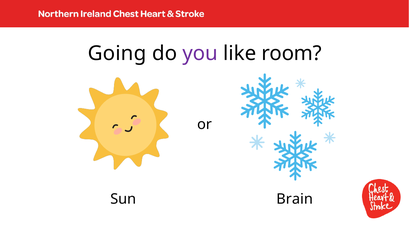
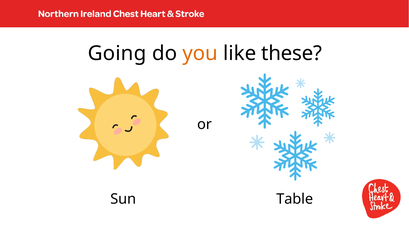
you colour: purple -> orange (200, 53)
room: room -> these (292, 53)
Brain: Brain -> Table (295, 199)
